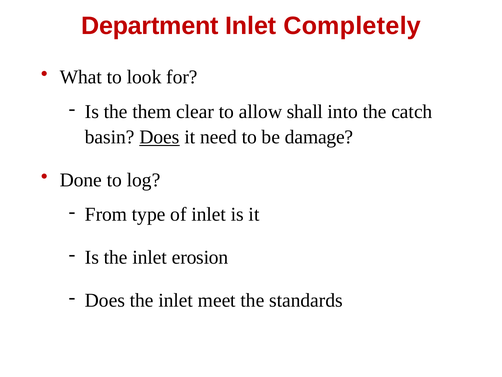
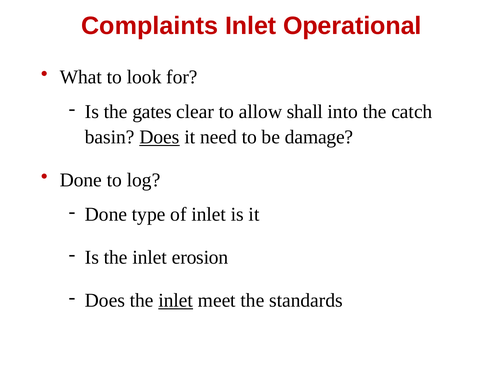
Department: Department -> Complaints (150, 26)
Completely: Completely -> Operational (352, 26)
them: them -> gates (152, 112)
From: From -> Done (106, 214)
inlet underline: none -> present (176, 300)
